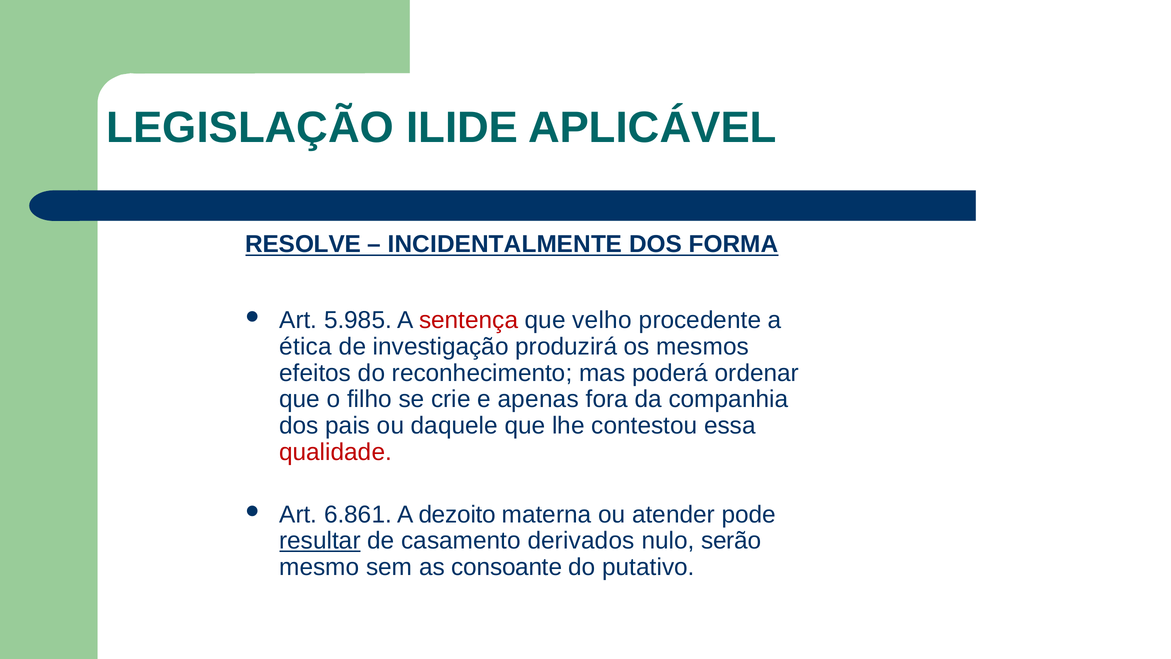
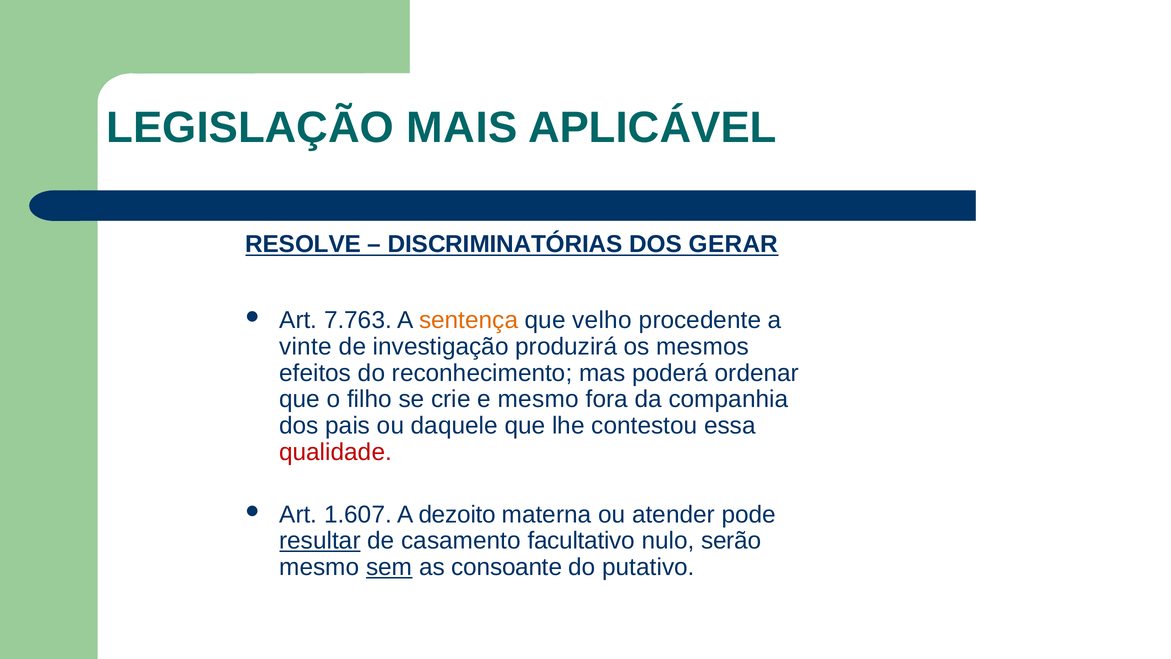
ILIDE: ILIDE -> MAIS (462, 128)
INCIDENTALMENTE: INCIDENTALMENTE -> DISCRIMINATÓRIAS (505, 244)
FORMA: FORMA -> GERAR (733, 244)
5.985: 5.985 -> 7.763 (358, 320)
sentença colour: red -> orange (469, 320)
ética: ética -> vinte (306, 346)
e apenas: apenas -> mesmo (538, 399)
6.861: 6.861 -> 1.607 (358, 514)
derivados: derivados -> facultativo (581, 541)
sem underline: none -> present (389, 567)
